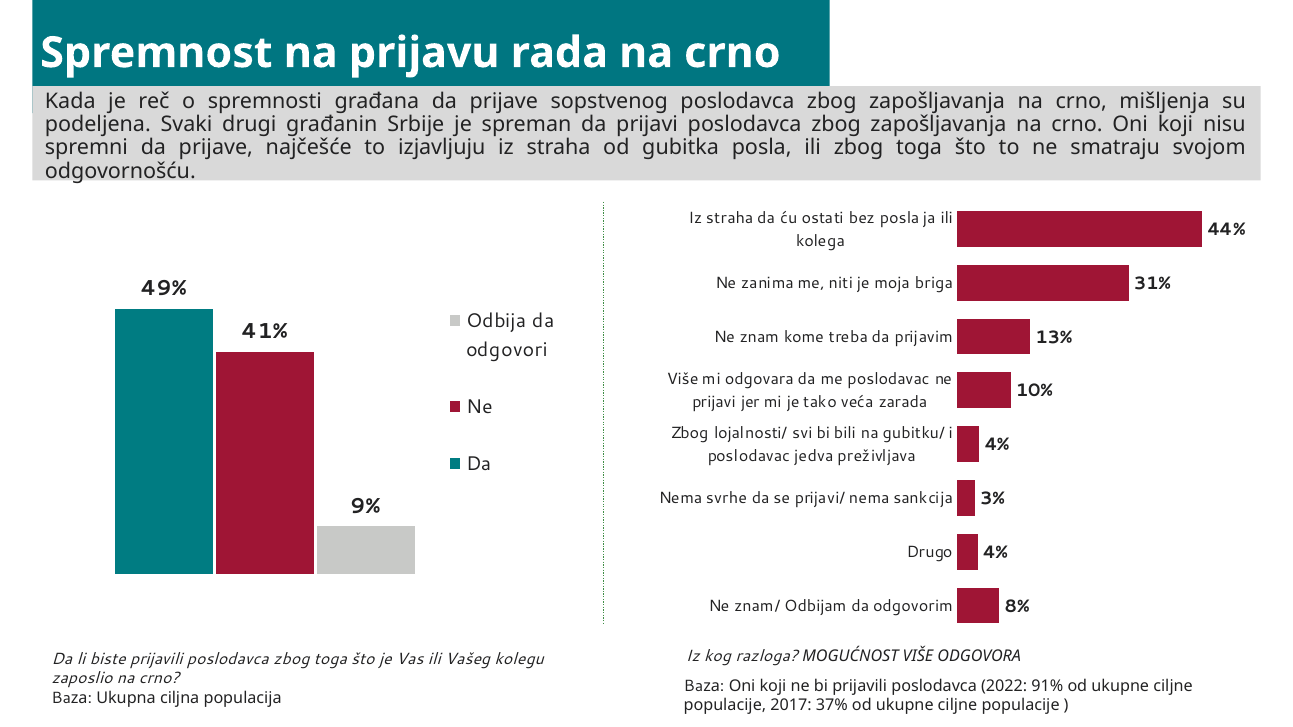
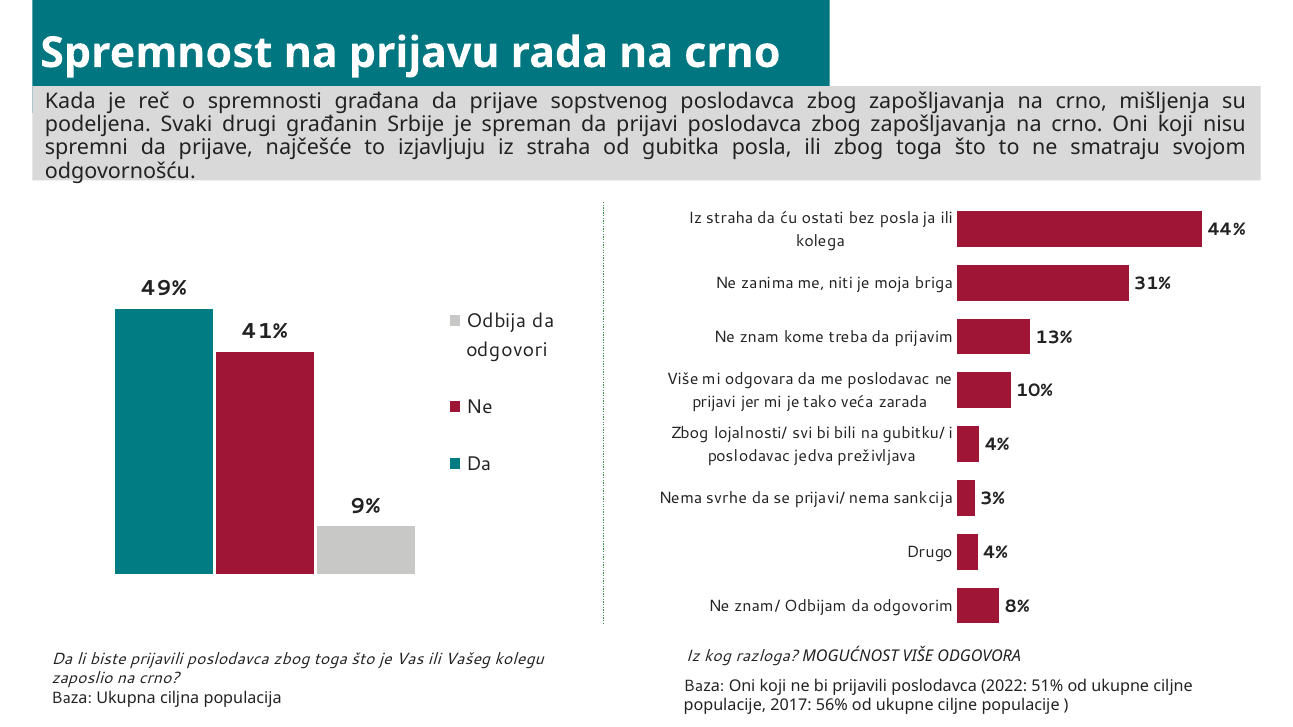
91%: 91% -> 51% (1047, 686)
37%: 37% -> 56% (832, 706)
